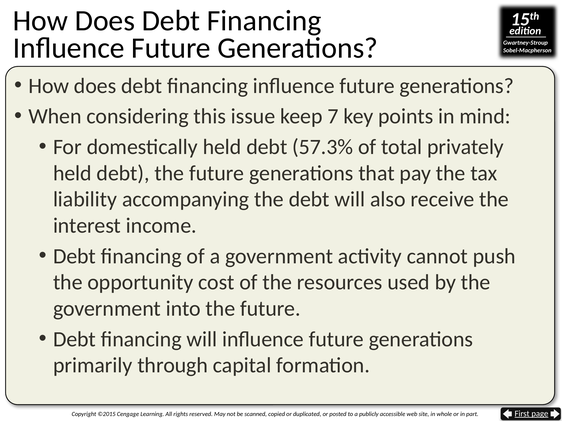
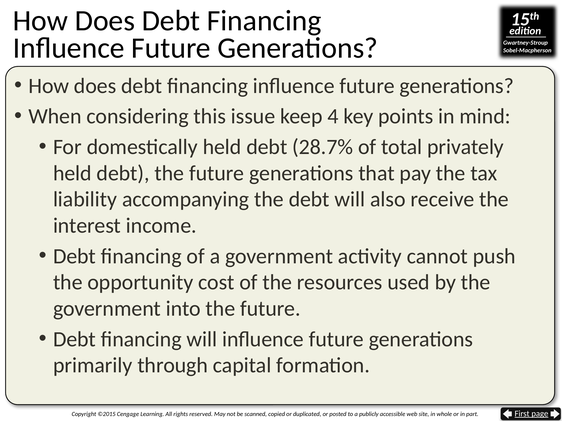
7: 7 -> 4 (333, 117)
57.3%: 57.3% -> 28.7% (323, 147)
